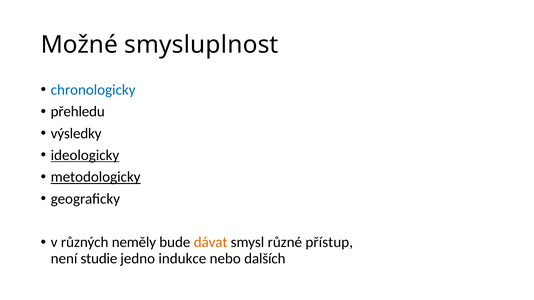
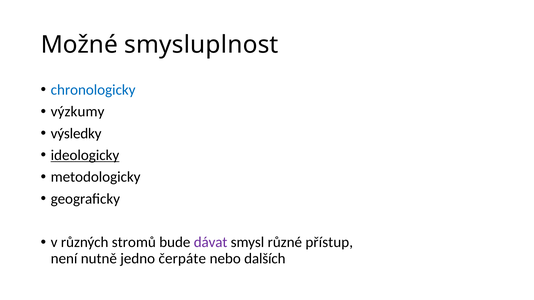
přehledu: přehledu -> výzkumy (78, 112)
metodologicky underline: present -> none (96, 177)
neměly: neměly -> stromů (134, 243)
dávat colour: orange -> purple (211, 243)
studie: studie -> nutně (99, 259)
indukce: indukce -> čerpáte (182, 259)
